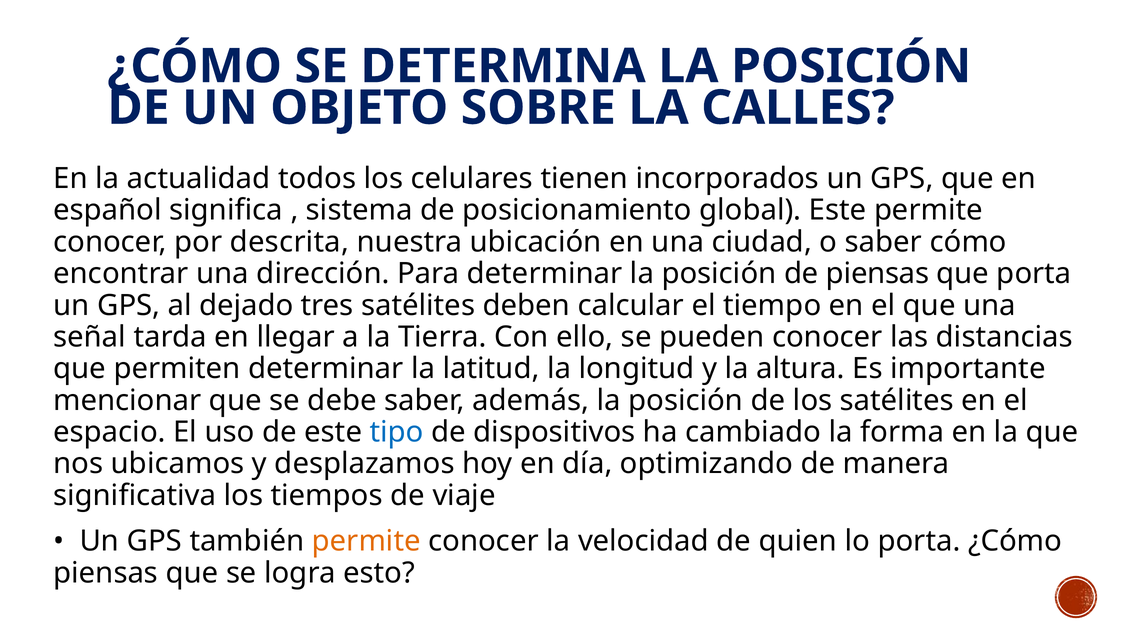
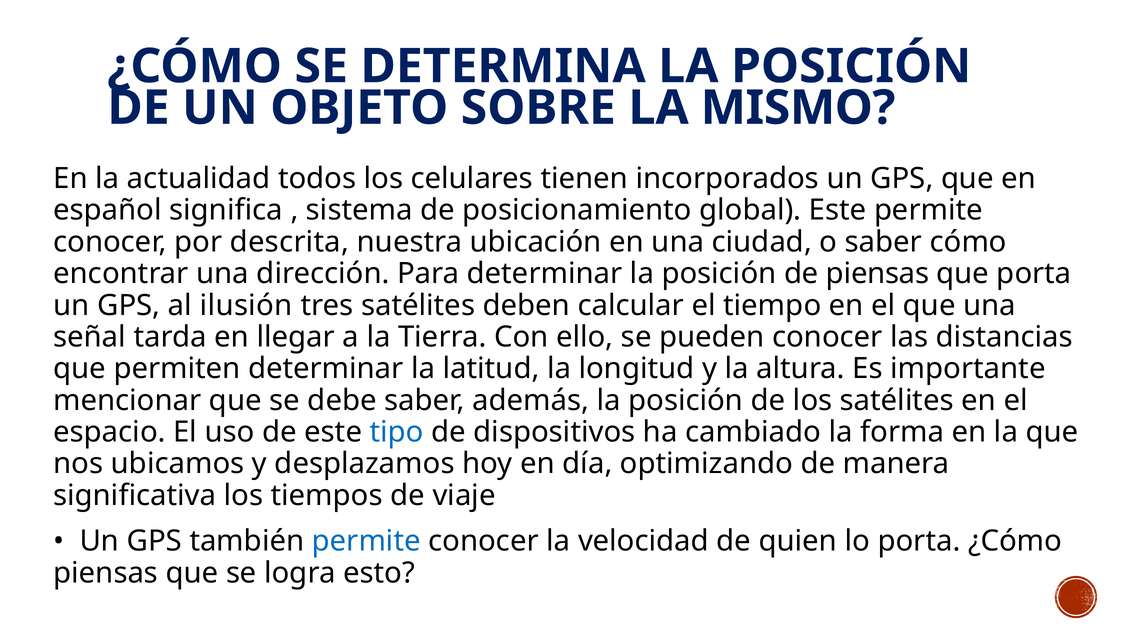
CALLES: CALLES -> MISMO (798, 108)
dejado: dejado -> ilusión (246, 306)
permite colour: orange -> blue (366, 542)
